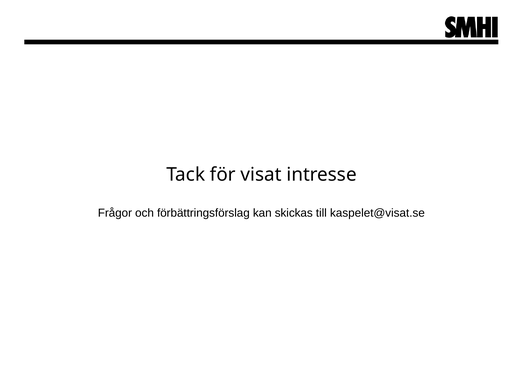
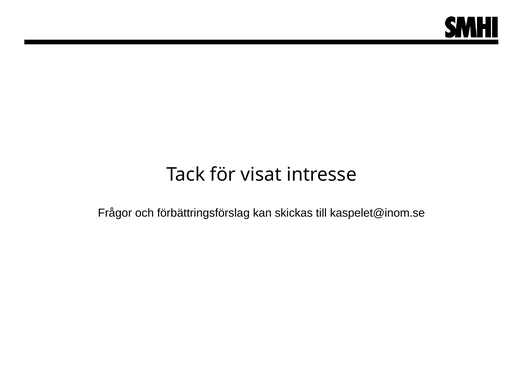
kaspelet@visat.se: kaspelet@visat.se -> kaspelet@inom.se (377, 213)
